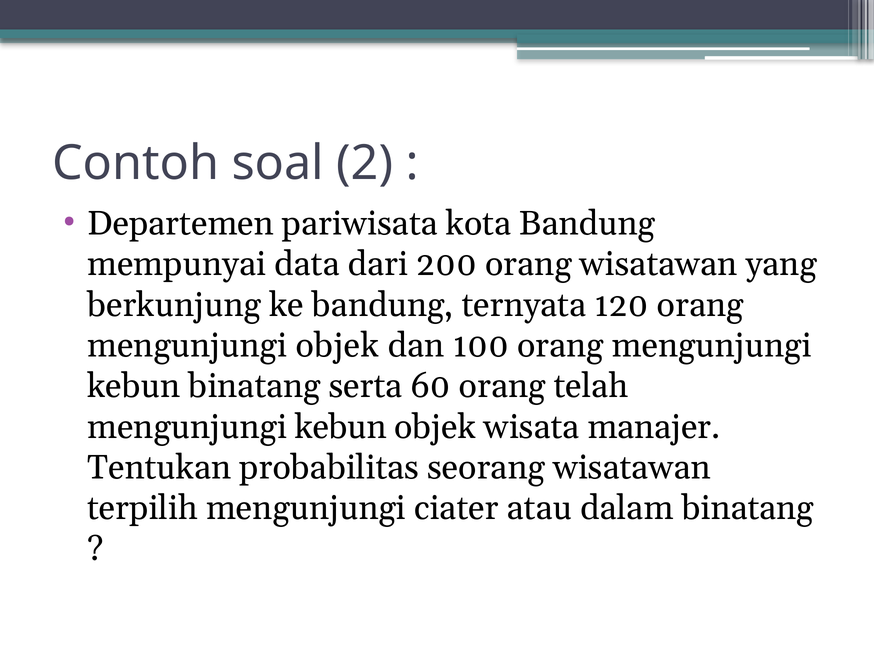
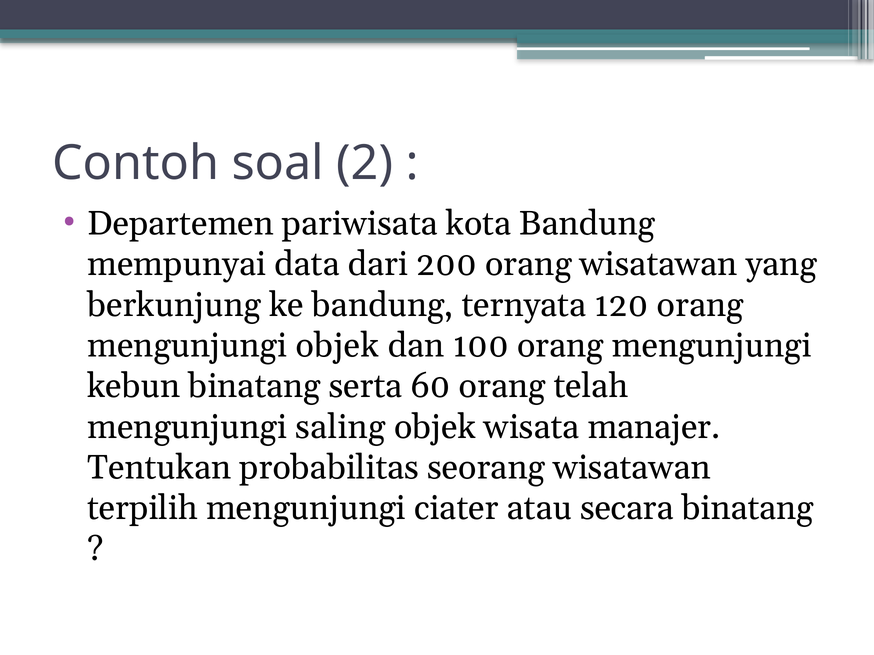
kebun: kebun -> saling (340, 427)
dalam: dalam -> secara (627, 509)
